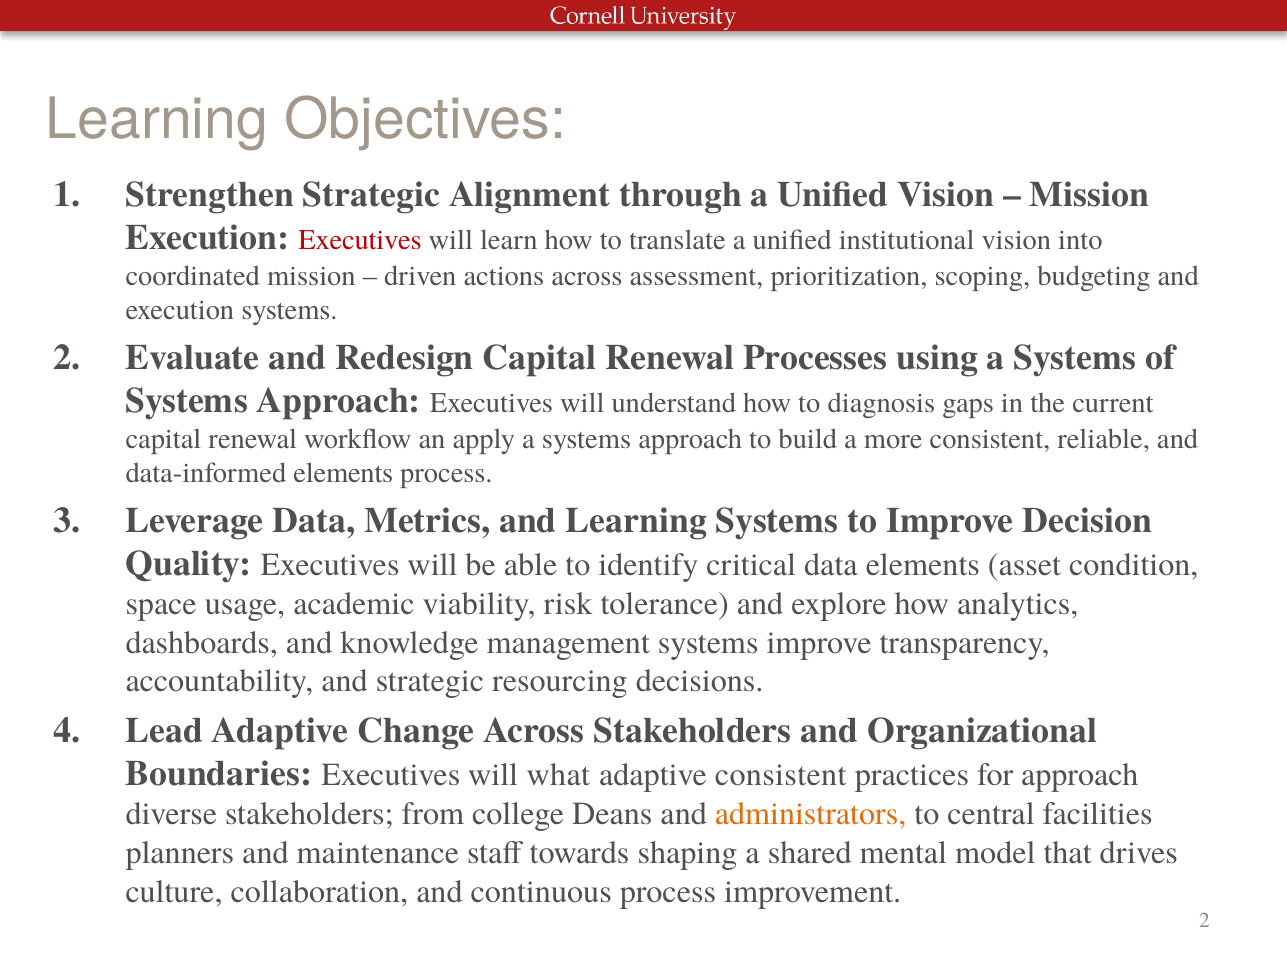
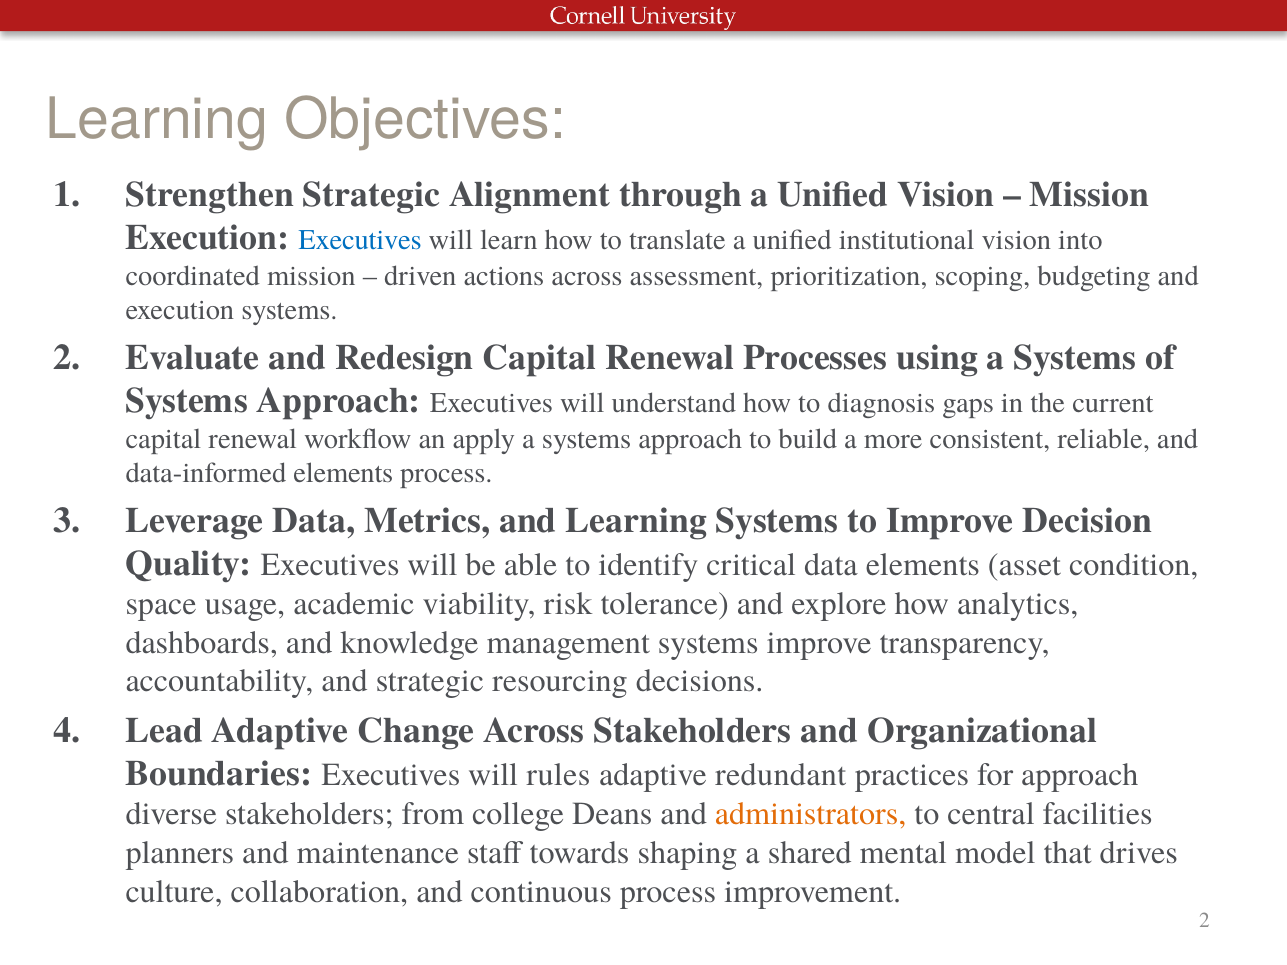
Executives colour: red -> blue (360, 240)
what: what -> rules (558, 775)
adaptive consistent: consistent -> redundant (781, 775)
